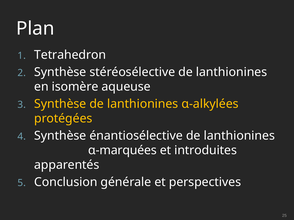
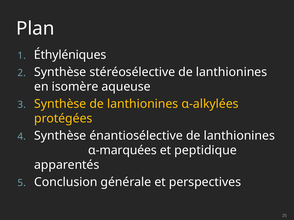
Tetrahedron: Tetrahedron -> Éthyléniques (70, 55)
introduites: introduites -> peptidique (206, 151)
